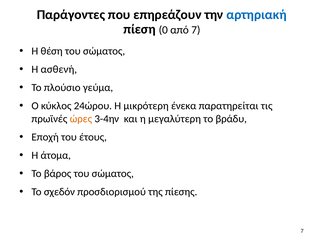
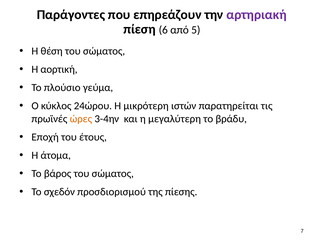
αρτηριακή colour: blue -> purple (257, 15)
0: 0 -> 6 (163, 30)
από 7: 7 -> 5 (196, 30)
ασθενή: ασθενή -> αορτική (59, 69)
ένεκα: ένεκα -> ιστών (184, 106)
